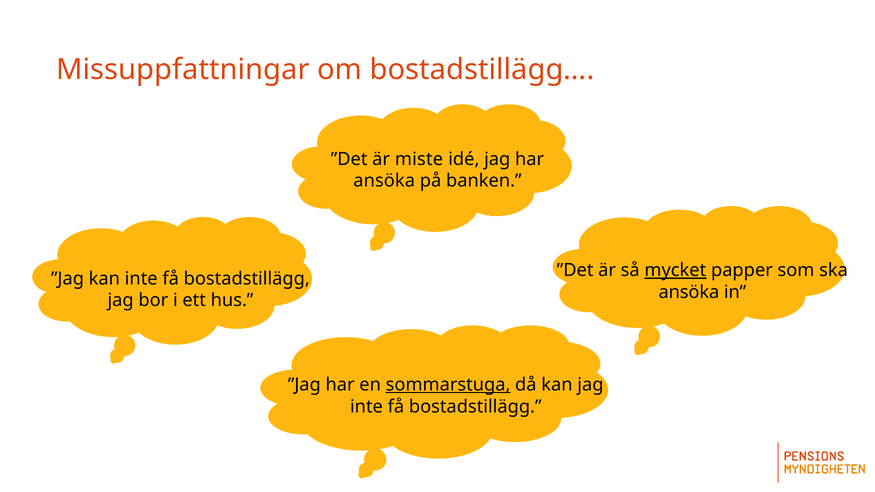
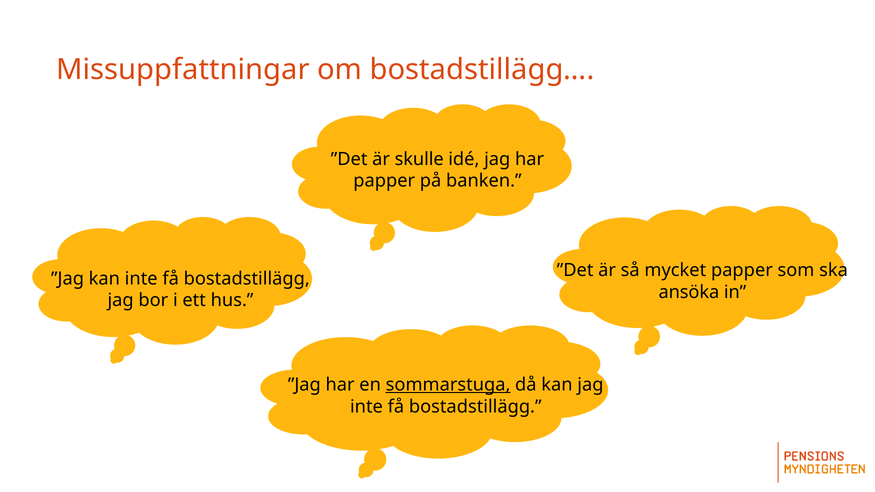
miste: miste -> skulle (419, 159)
ansöka: ansöka -> papper (384, 181)
mycket underline: present -> none (675, 271)
